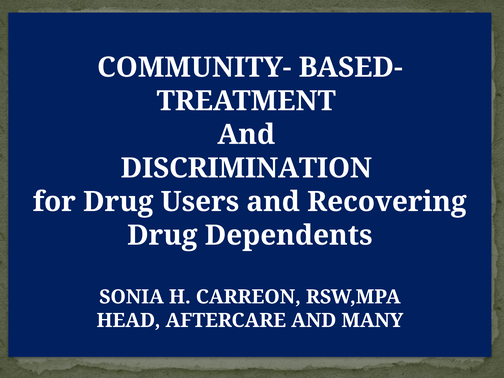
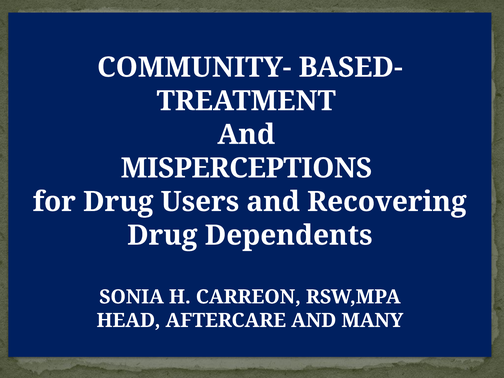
DISCRIMINATION: DISCRIMINATION -> MISPERCEPTIONS (246, 168)
